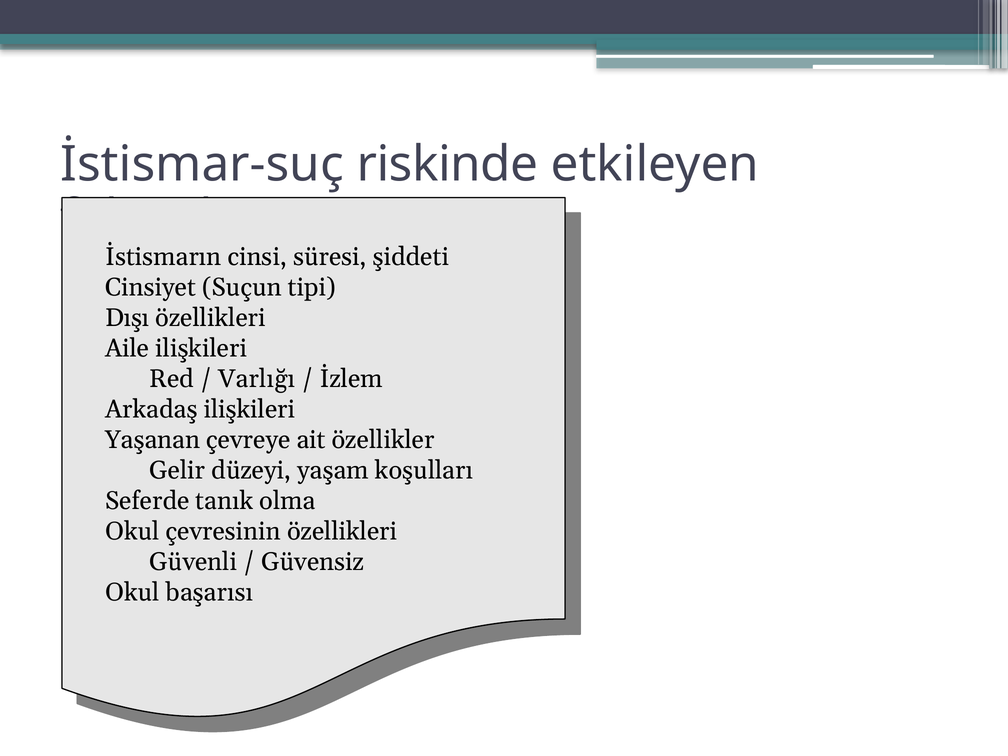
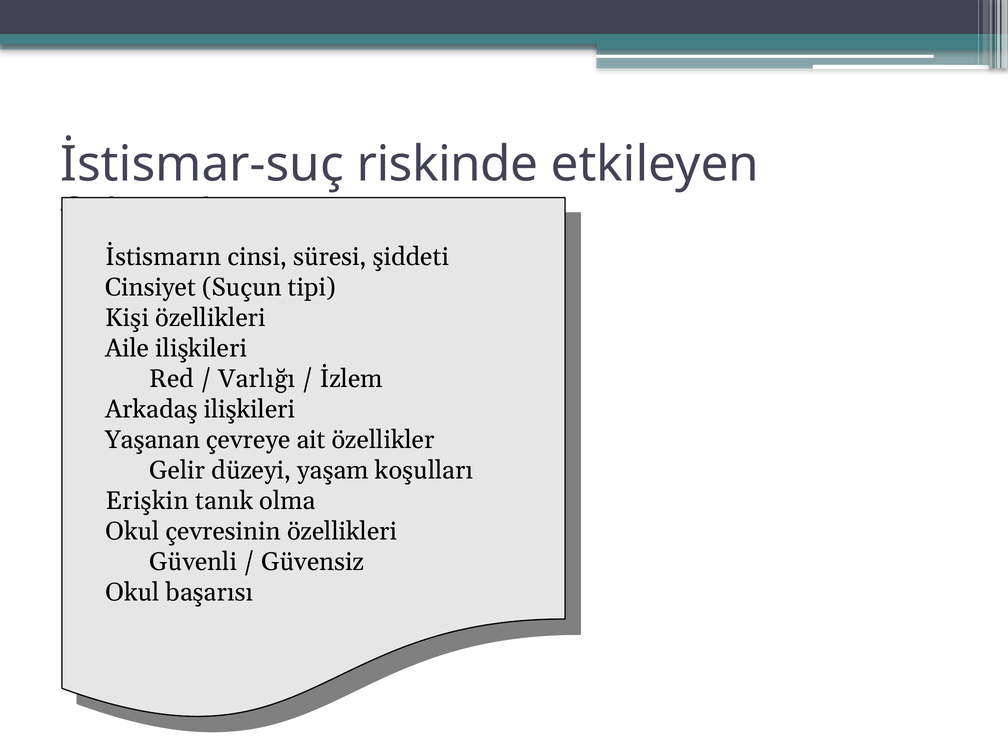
Dışı: Dışı -> Kişi (127, 318)
Seferde: Seferde -> Erişkin (147, 501)
